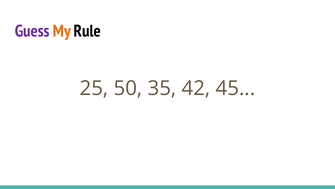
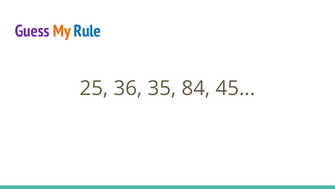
Rule colour: black -> blue (87, 31)
50: 50 -> 36 (128, 88)
42: 42 -> 84 (196, 88)
